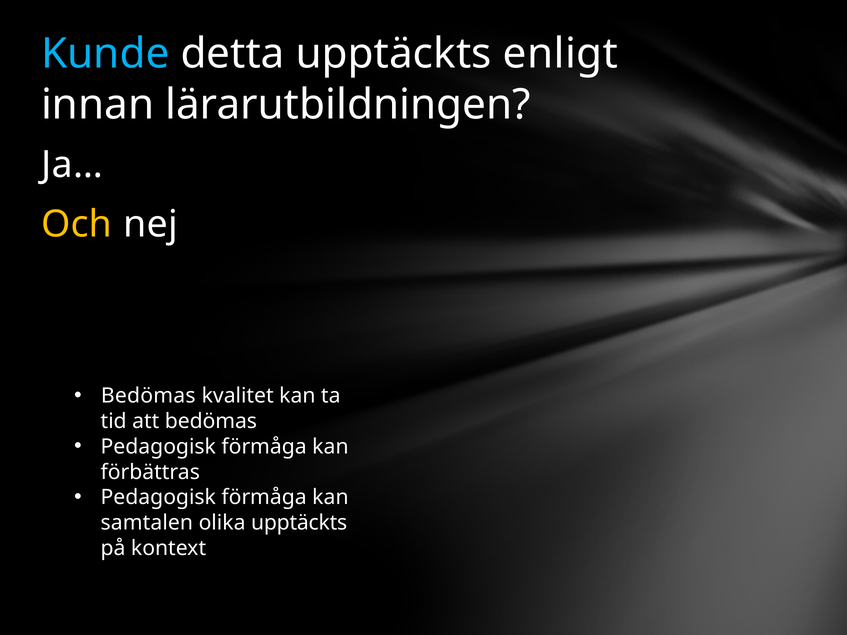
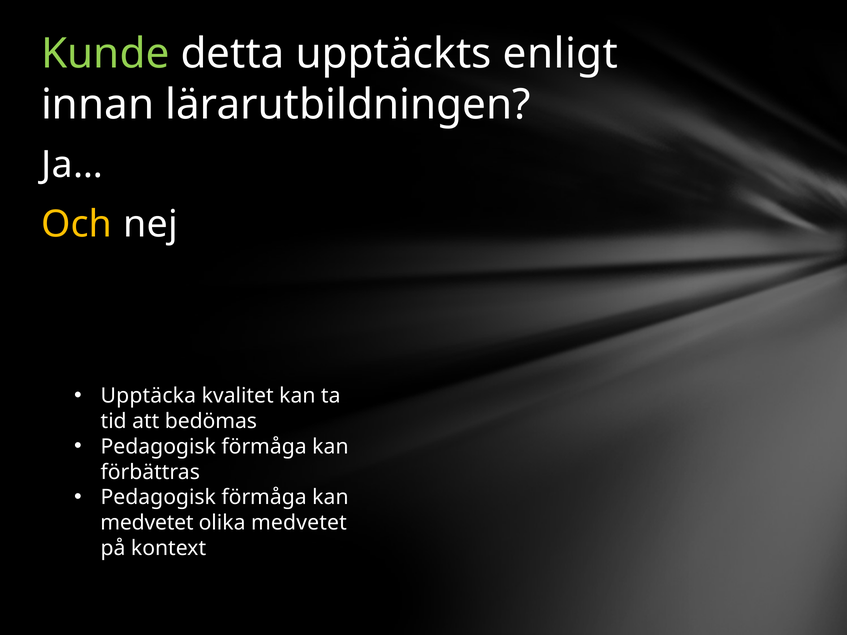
Kunde colour: light blue -> light green (105, 54)
Bedömas: Bedömas -> Upptäcka (148, 396)
samtalen: samtalen -> medvetet (147, 523)
olika upptäckts: upptäckts -> medvetet (299, 523)
